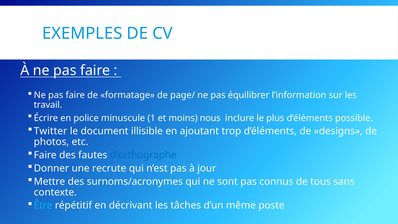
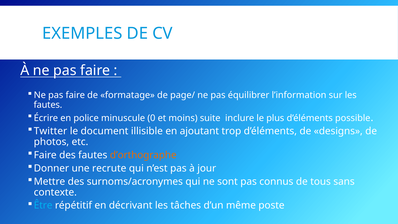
travail: travail -> fautes (48, 105)
1: 1 -> 0 (151, 118)
nous: nous -> suite (210, 118)
d’orthographe colour: blue -> orange (143, 155)
